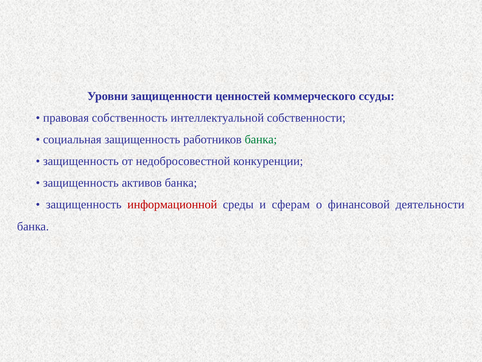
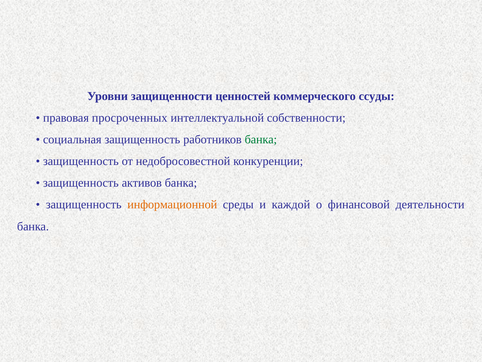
собственность: собственность -> просроченных (130, 118)
информационной colour: red -> orange (172, 204)
сферам: сферам -> каждой (291, 204)
